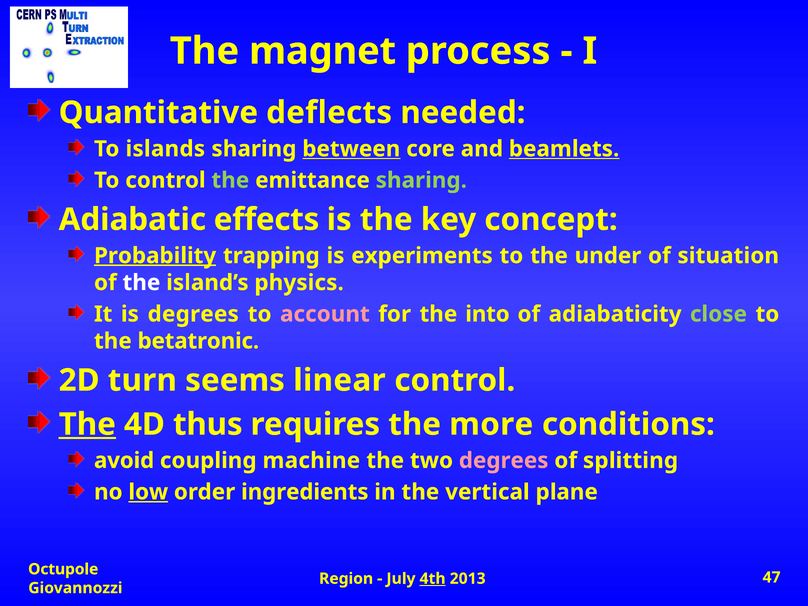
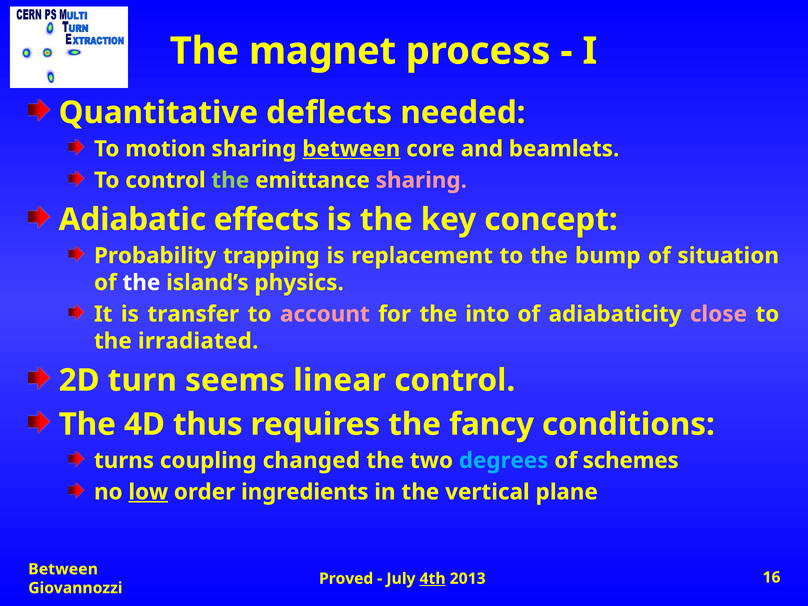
islands: islands -> motion (165, 149)
beamlets underline: present -> none (564, 149)
sharing colour: light green -> pink (421, 180)
Probability underline: present -> none (155, 256)
experiments: experiments -> replacement (422, 256)
under: under -> bump (608, 256)
is degrees: degrees -> transfer (193, 314)
close colour: light green -> pink (718, 314)
betatronic: betatronic -> irradiated (198, 341)
The underline: present -> none (87, 424)
more: more -> fancy (492, 424)
avoid: avoid -> turns (124, 461)
machine: machine -> changed (311, 461)
degrees colour: pink -> light blue (504, 461)
splitting: splitting -> schemes (631, 461)
Octupole: Octupole -> Between (63, 569)
Region: Region -> Proved (346, 579)
47: 47 -> 16 (772, 577)
